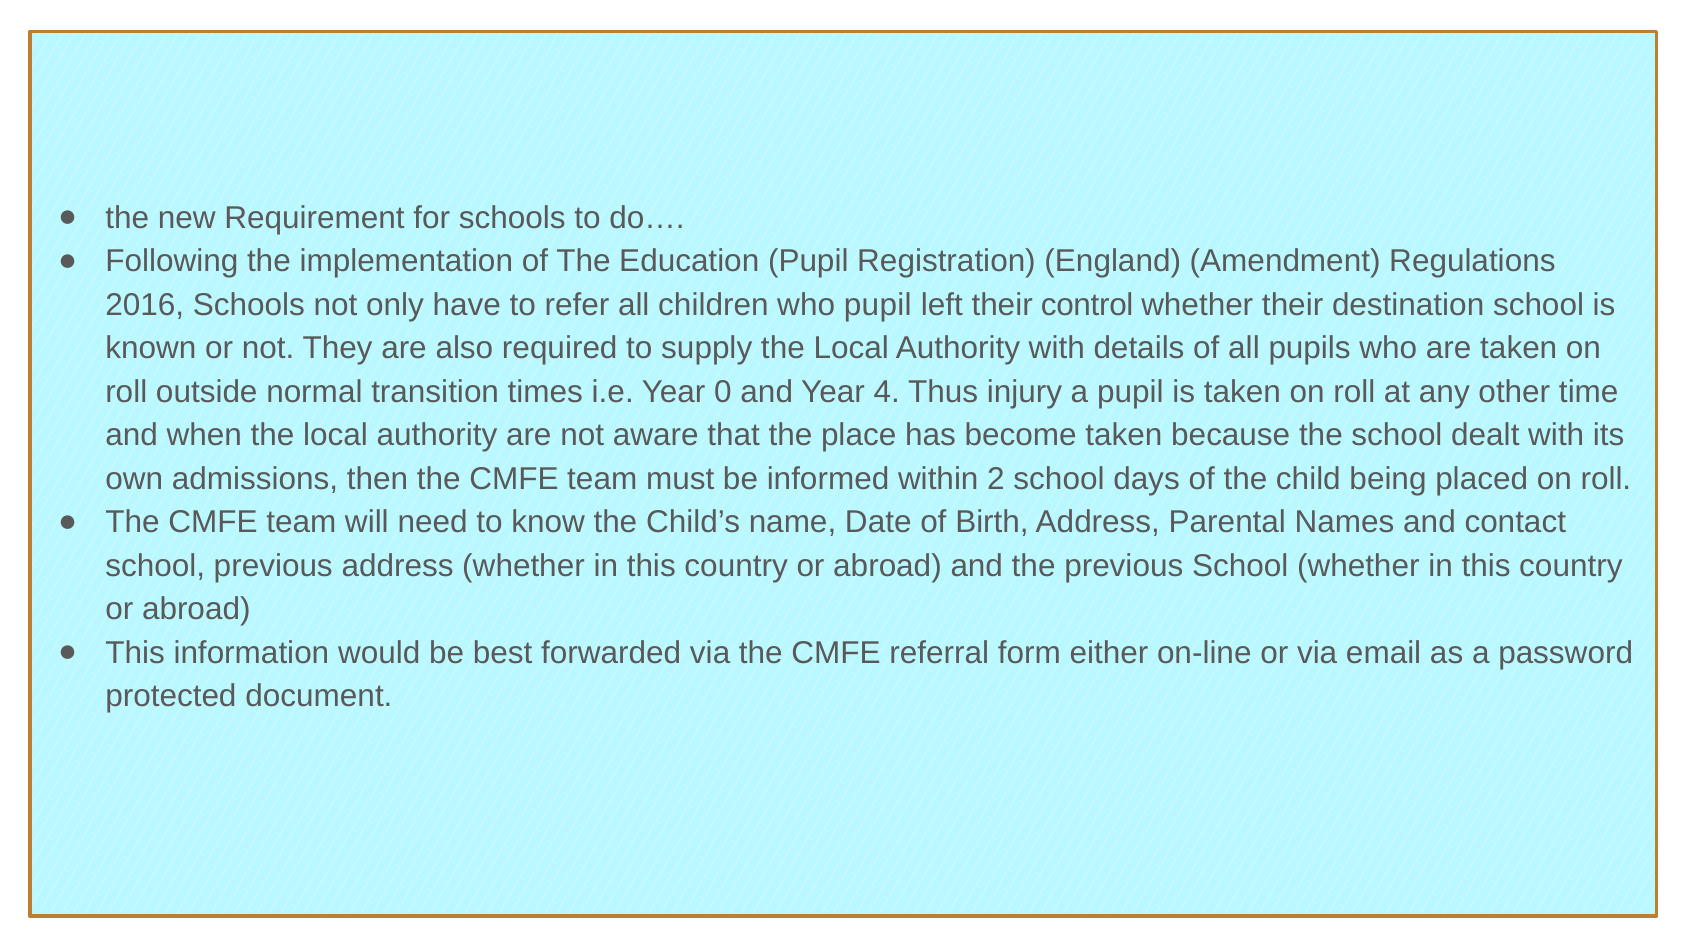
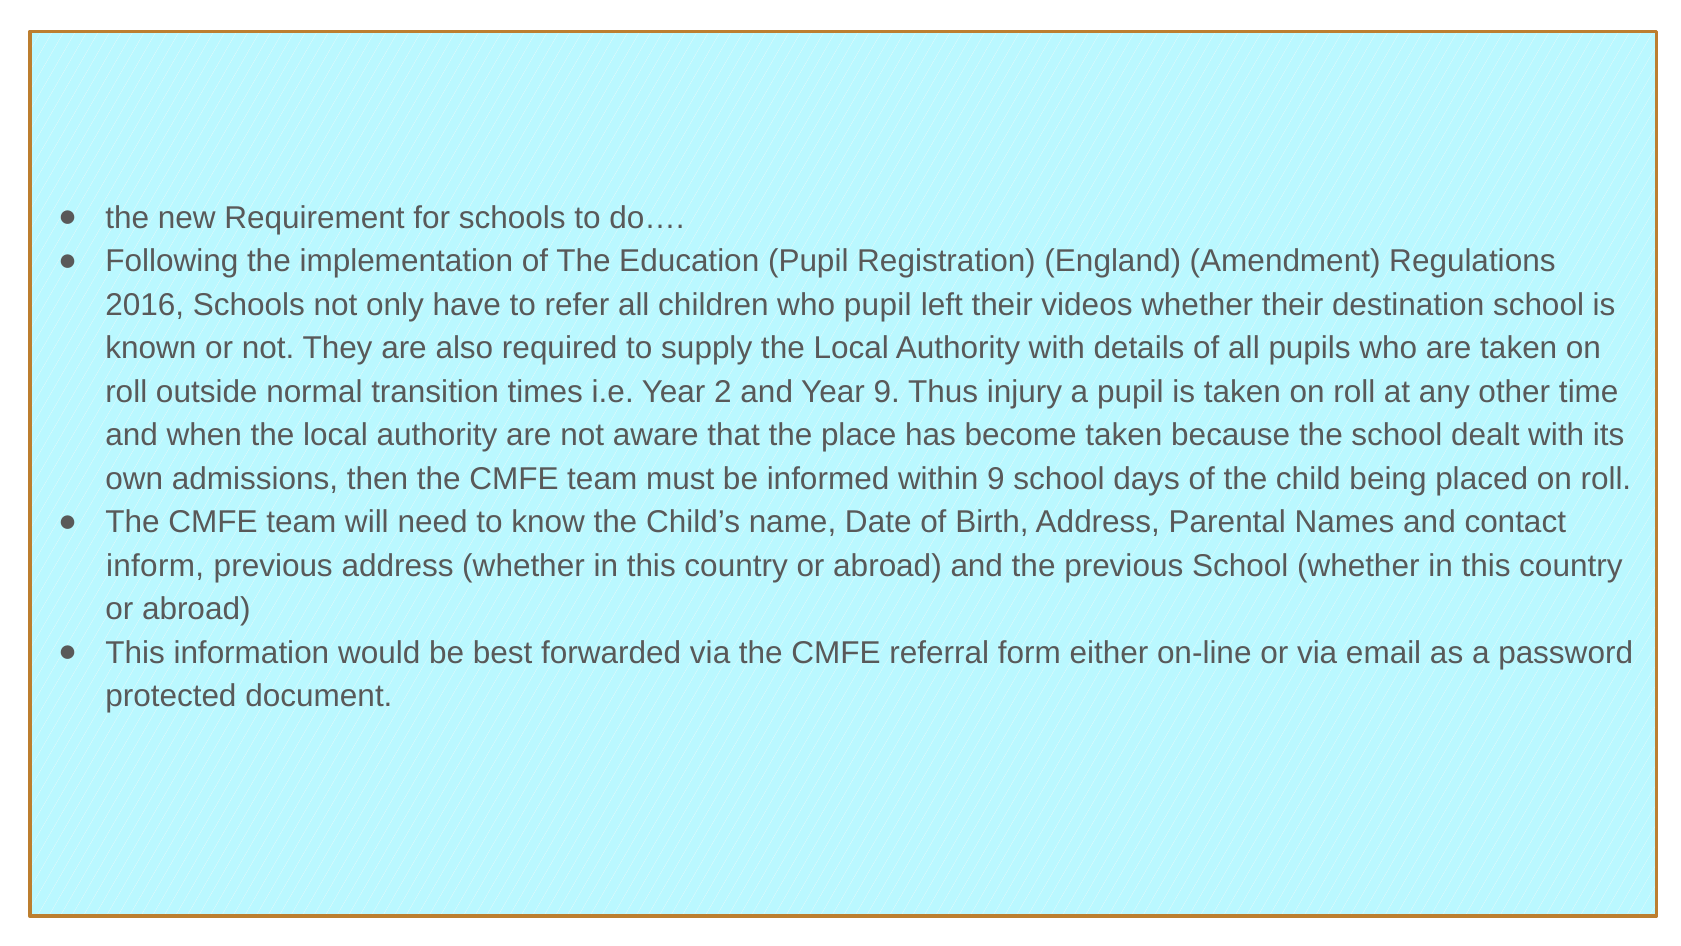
control: control -> videos (1087, 305)
0: 0 -> 2 (723, 392)
Year 4: 4 -> 9 (887, 392)
within 2: 2 -> 9 (996, 479)
school: school -> inform (155, 566)
